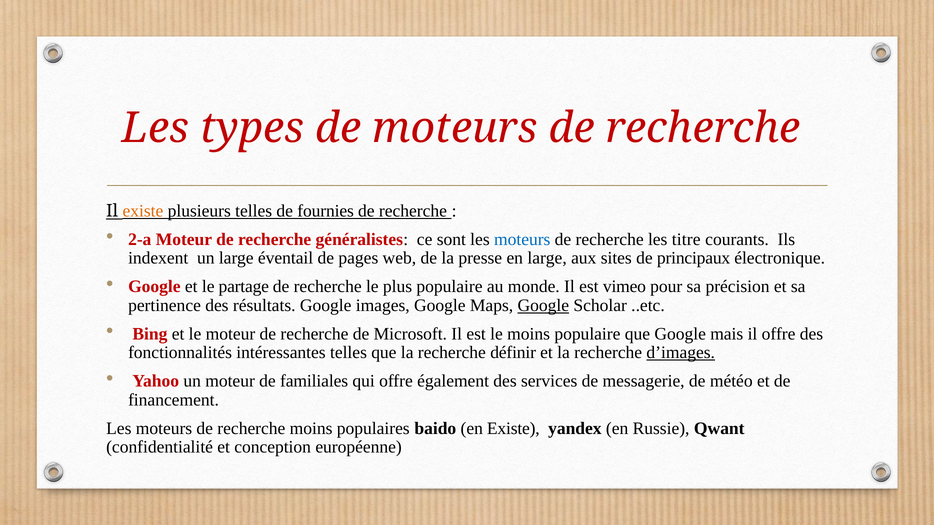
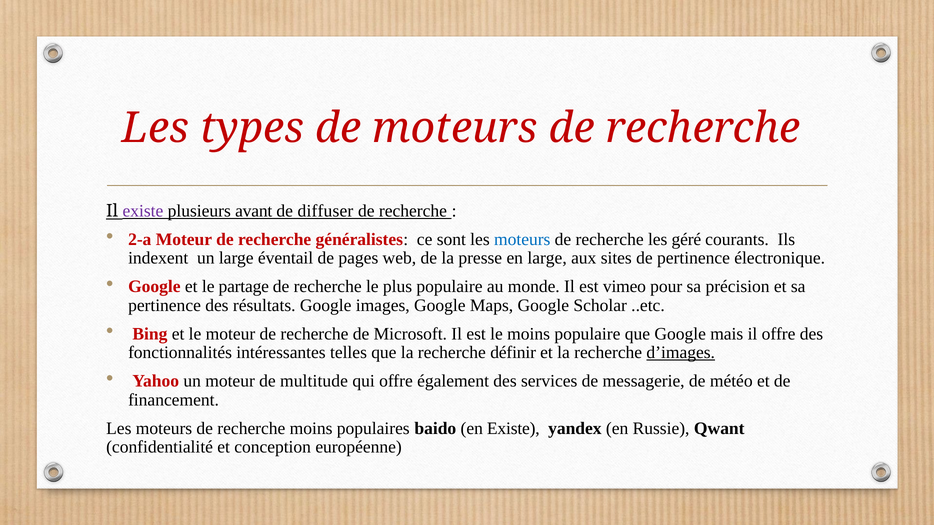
existe colour: orange -> purple (143, 211)
plusieurs telles: telles -> avant (254, 211)
fournies: fournies -> diffuser (325, 211)
titre: titre -> géré (686, 239)
de principaux: principaux -> pertinence (694, 258)
Google underline: present -> none (543, 306)
familiales: familiales -> multitude (314, 381)
